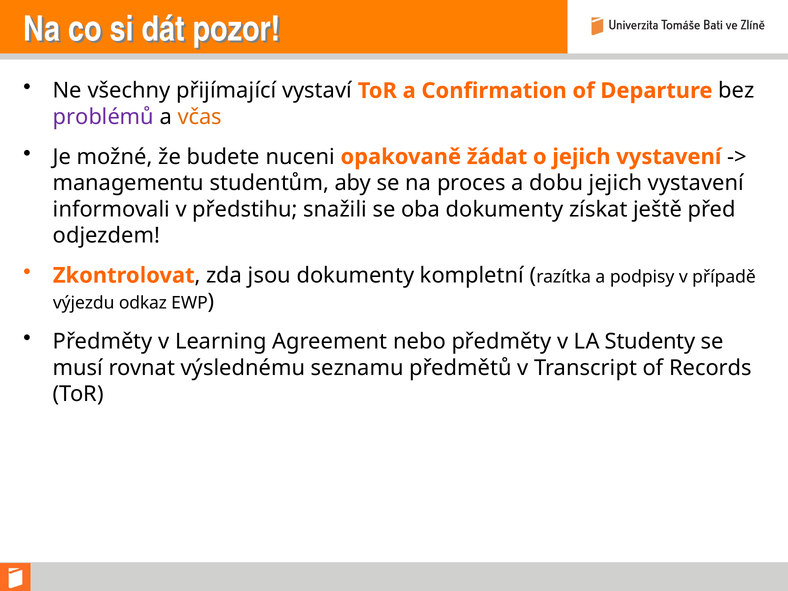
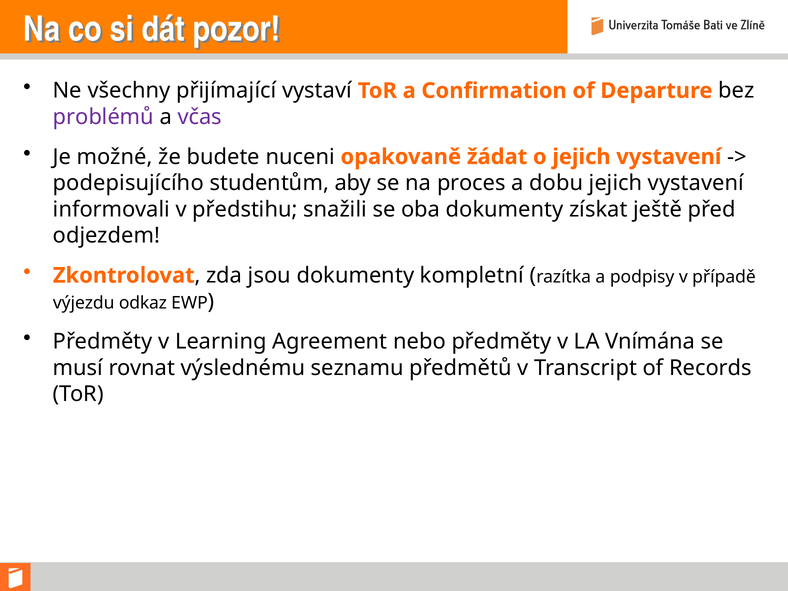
včas colour: orange -> purple (200, 117)
managementu: managementu -> podepisujícího (128, 183)
Studenty: Studenty -> Vnímána (650, 342)
